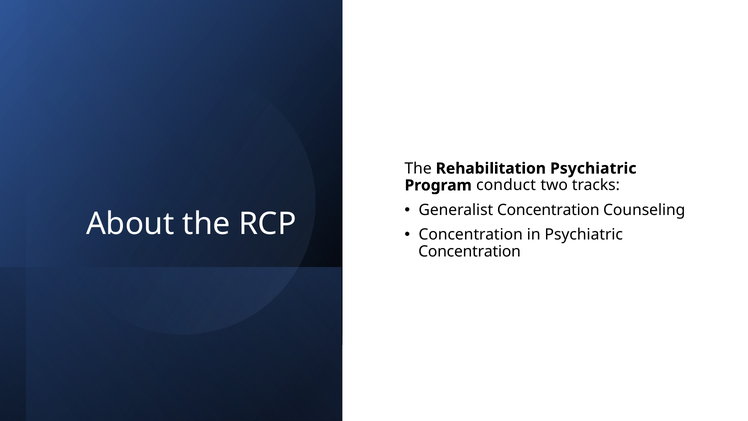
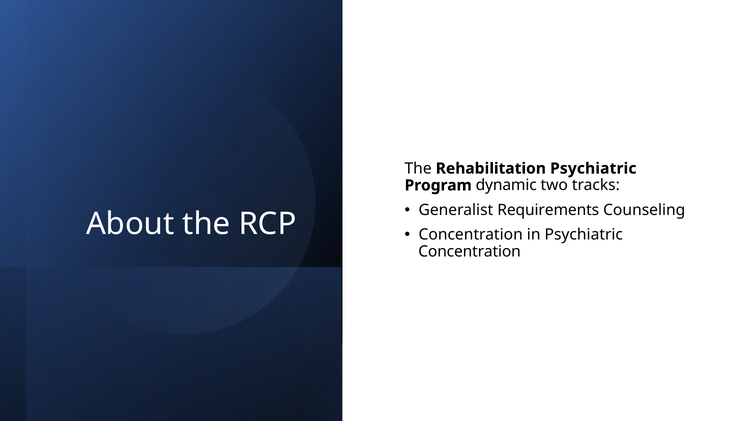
conduct: conduct -> dynamic (506, 185)
Generalist Concentration: Concentration -> Requirements (548, 210)
